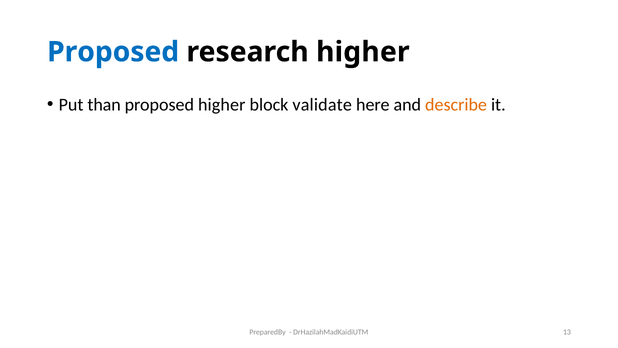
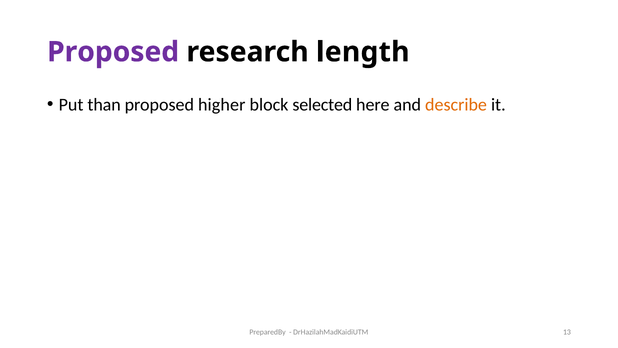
Proposed colour: blue -> purple (113, 52)
research higher: higher -> length (363, 52)
validate: validate -> selected (322, 104)
